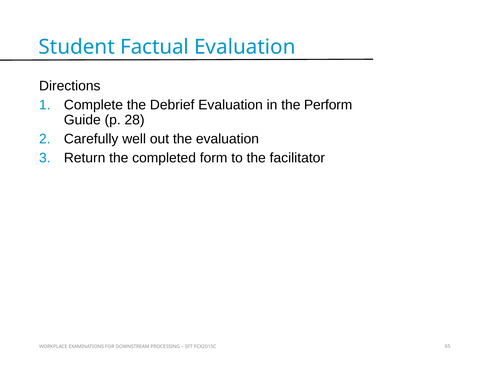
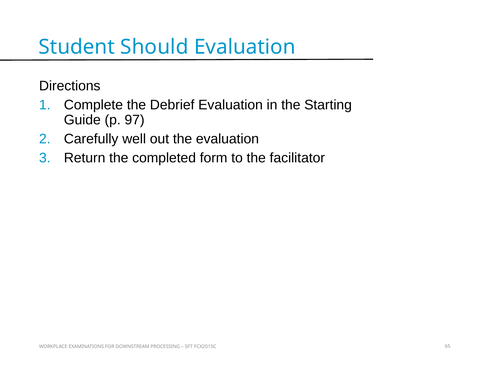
Factual: Factual -> Should (154, 47)
Perform: Perform -> Starting (328, 105)
28: 28 -> 97 (135, 120)
